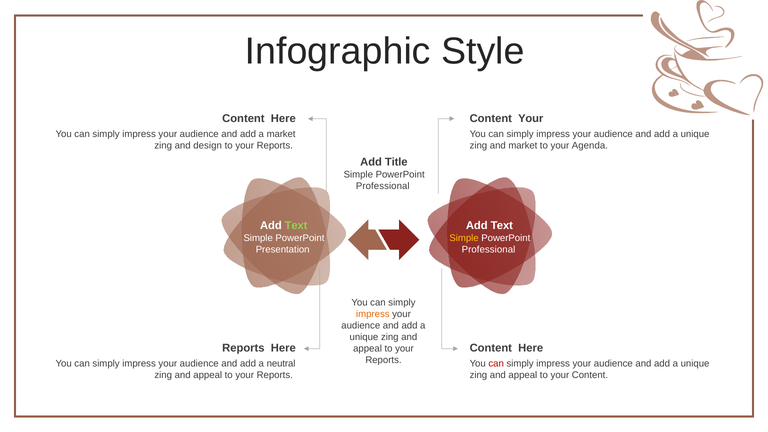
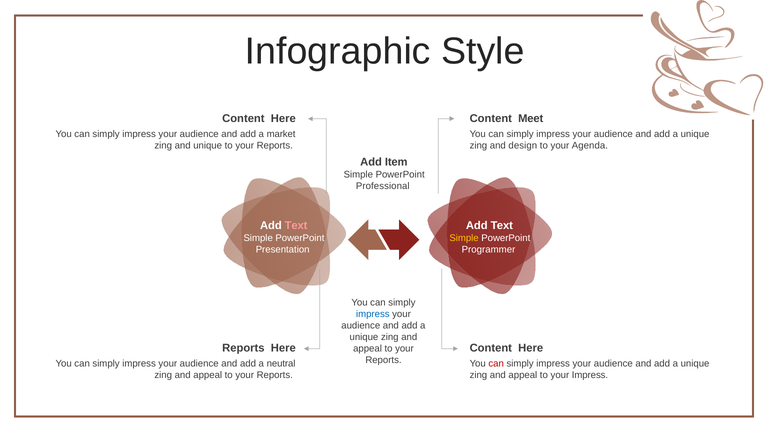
Content Your: Your -> Meet (531, 118)
and design: design -> unique (208, 146)
and market: market -> design (523, 146)
Title: Title -> Item (396, 162)
Text colour: light green -> pink (296, 226)
Professional: Professional -> Programmer (488, 250)
impress colour: orange -> blue (373, 314)
your Content: Content -> Impress (590, 375)
